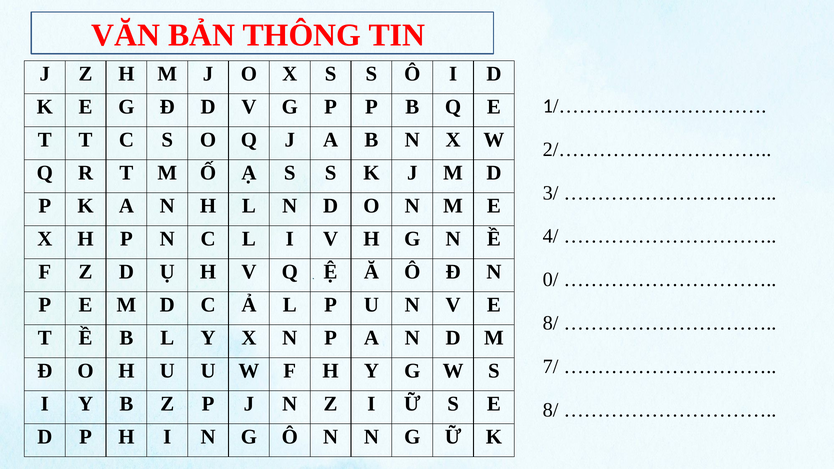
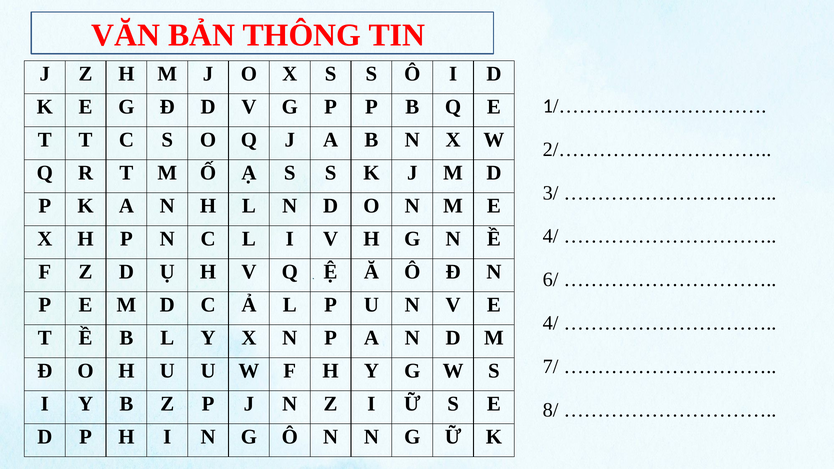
0/: 0/ -> 6/ (551, 280)
8/: 8/ -> 4/ (551, 323)
